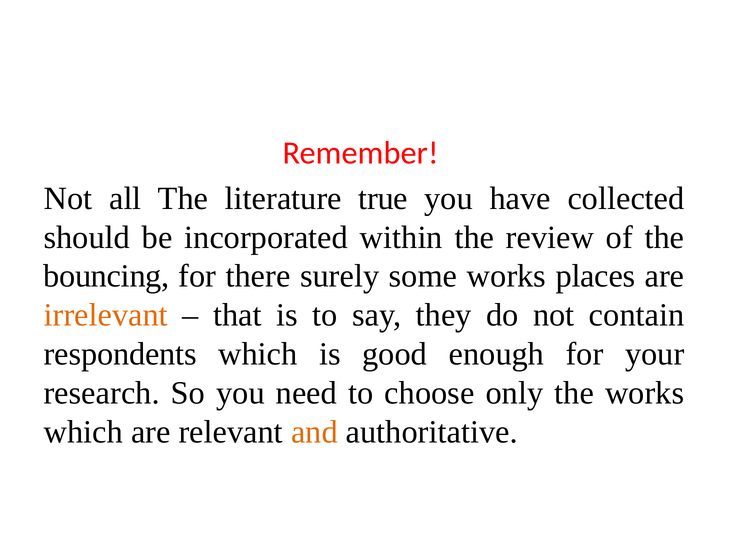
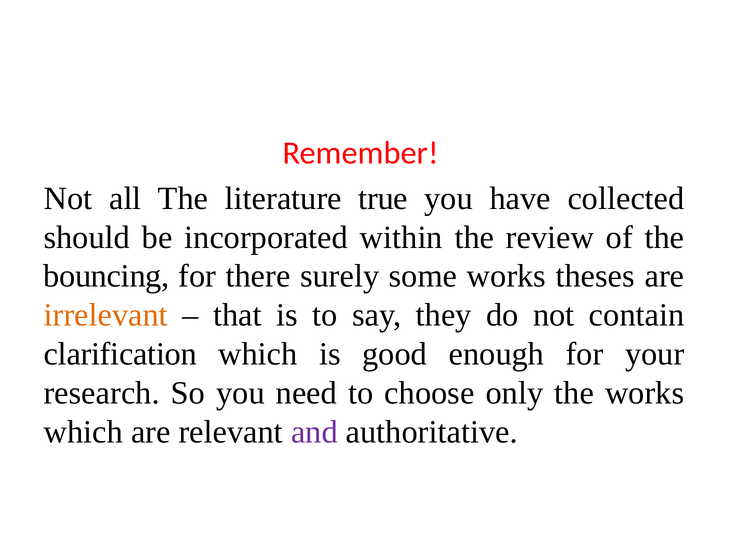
places: places -> theses (595, 276)
respondents: respondents -> clarification (120, 354)
and colour: orange -> purple (314, 432)
